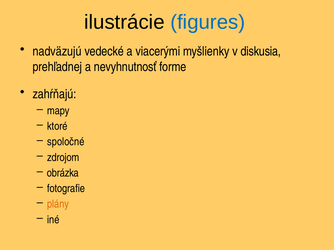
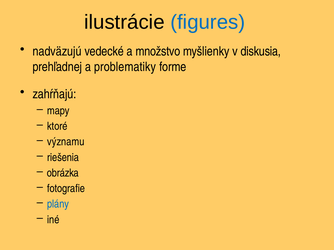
viacerými: viacerými -> množstvo (158, 51)
nevyhnutnosť: nevyhnutnosť -> problematiky (125, 67)
spoločné: spoločné -> významu (66, 142)
zdrojom: zdrojom -> riešenia (63, 158)
plány colour: orange -> blue (58, 204)
